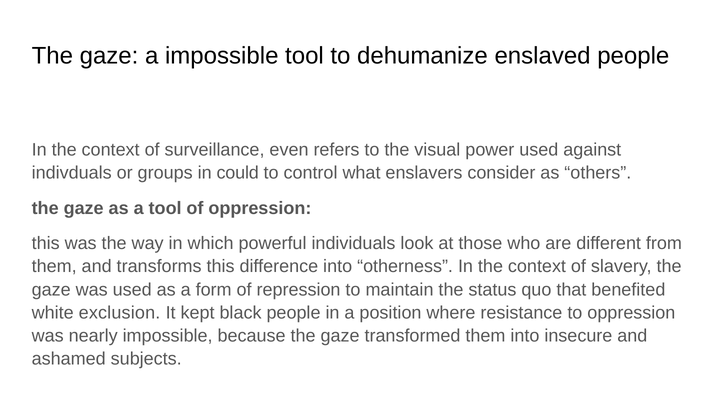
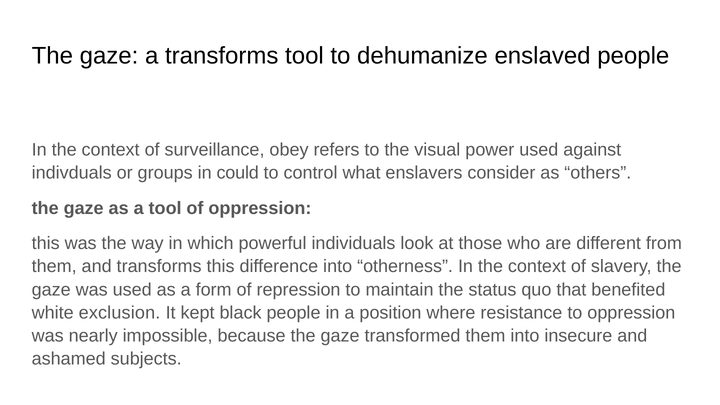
a impossible: impossible -> transforms (222, 56)
even: even -> obey (289, 150)
